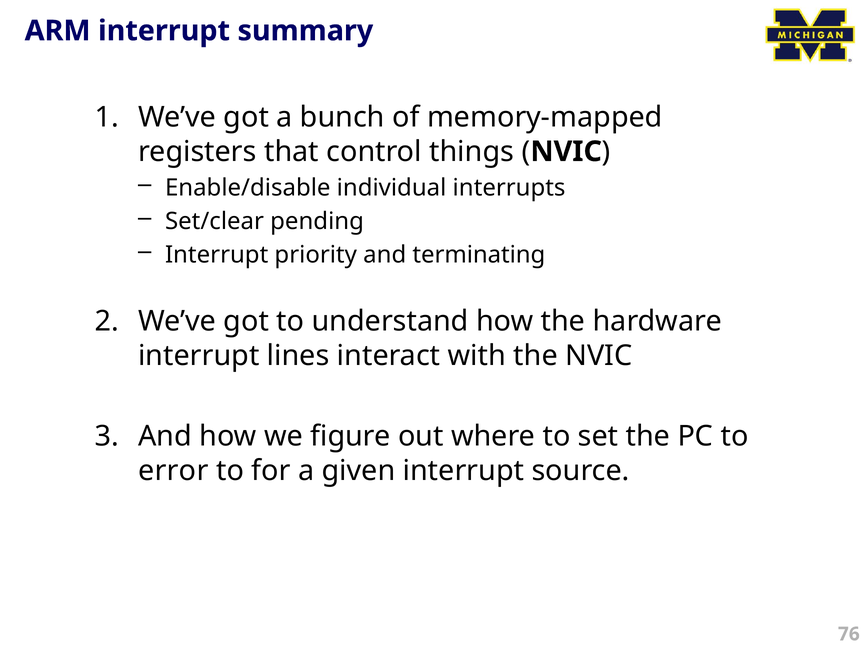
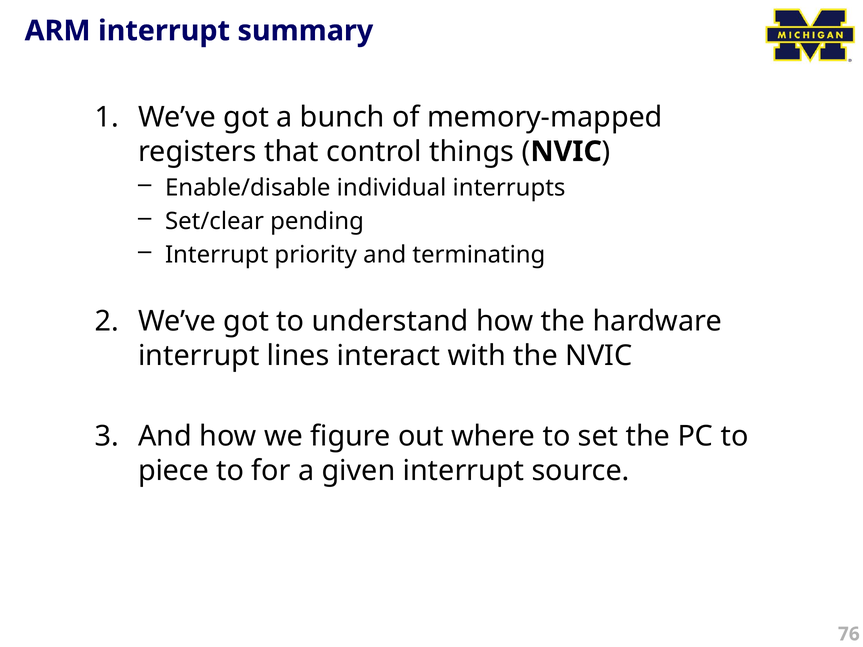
error: error -> piece (173, 471)
